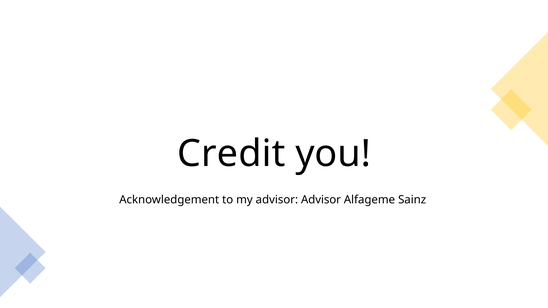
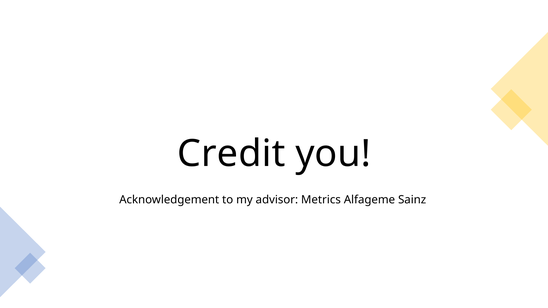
advisor Advisor: Advisor -> Metrics (321, 200)
